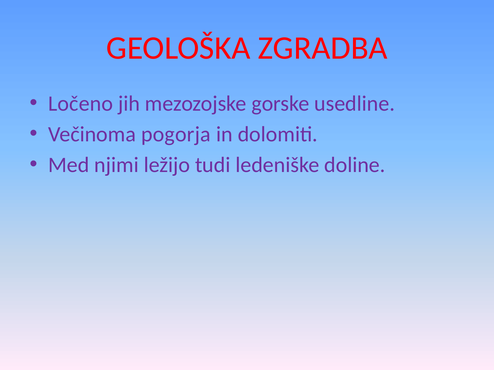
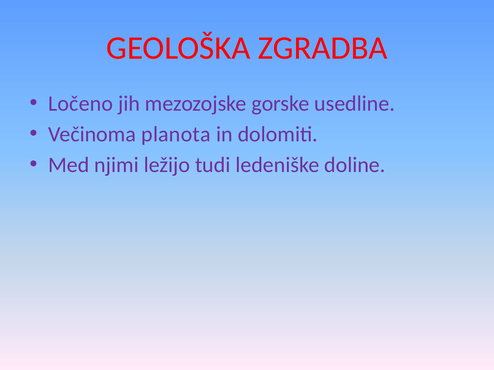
pogorja: pogorja -> planota (176, 134)
